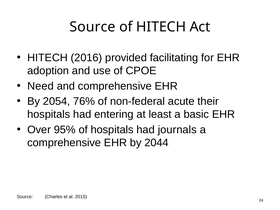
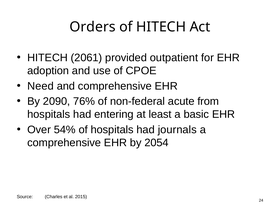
Source: Source -> Orders (93, 27)
2016: 2016 -> 2061 (86, 58)
facilitating: facilitating -> outpatient (174, 58)
2054: 2054 -> 2090 (57, 101)
their: their -> from (208, 101)
95%: 95% -> 54% (65, 130)
2044: 2044 -> 2054 (157, 143)
